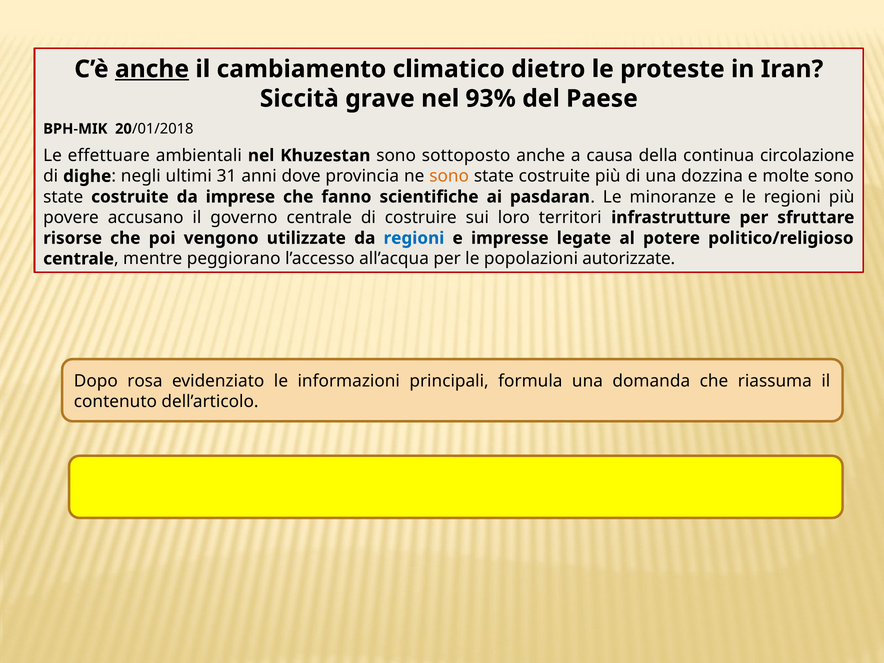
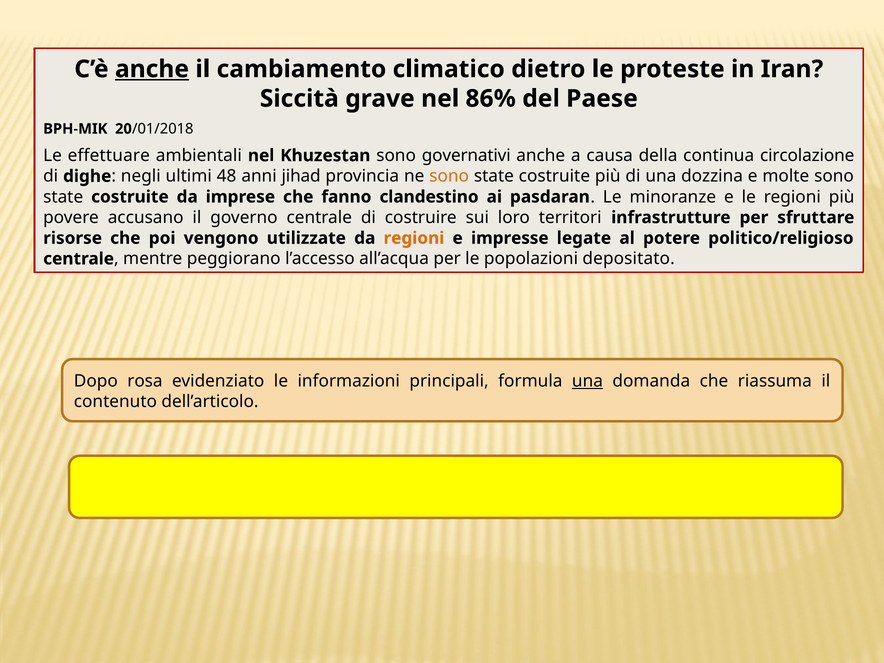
93%: 93% -> 86% (491, 99)
sottoposto: sottoposto -> governativi (466, 156)
31: 31 -> 48 (227, 176)
dove: dove -> jihad (301, 176)
scientifiche: scientifiche -> clandestino (429, 197)
regioni colour: blue -> orange (414, 238)
autorizzate: autorizzate -> depositato (629, 259)
una underline: none -> present (587, 381)
